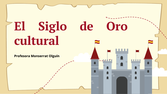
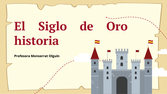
cultural: cultural -> historia (37, 41)
